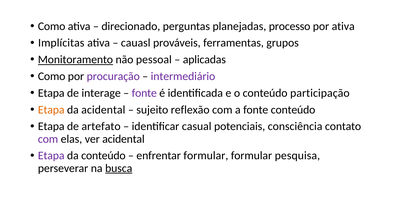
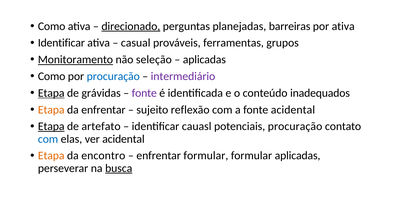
direcionado underline: none -> present (131, 26)
processo: processo -> barreiras (290, 26)
Implícitas: Implícitas -> Identificar (61, 43)
cauasl: cauasl -> casual (136, 43)
pessoal: pessoal -> seleção (154, 60)
procuração colour: purple -> blue (113, 76)
Etapa underline: none -> present (51, 93)
interage: interage -> grávidas (101, 93)
participação: participação -> inadequados (320, 93)
da acidental: acidental -> enfrentar (103, 110)
fonte conteúdo: conteúdo -> acidental (293, 110)
Etapa underline: none -> present (51, 127)
casual: casual -> cauasl (197, 127)
potenciais consciência: consciência -> procuração (295, 127)
com colour: purple -> blue (48, 139)
Etapa colour: purple -> orange (51, 156)
da conteúdo: conteúdo -> encontro (103, 156)
formular pesquisa: pesquisa -> aplicadas (298, 156)
